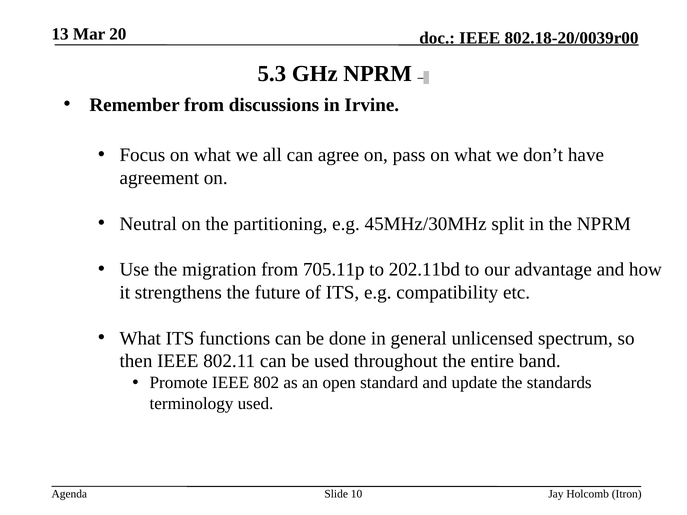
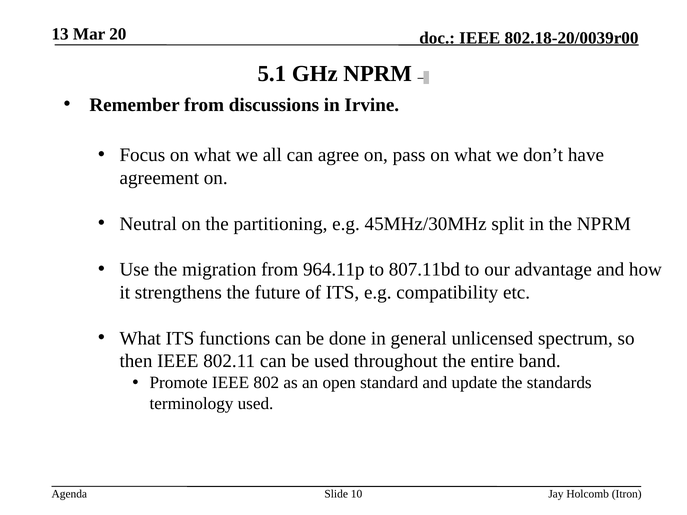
5.3: 5.3 -> 5.1 (272, 74)
705.11p: 705.11p -> 964.11p (334, 270)
202.11bd: 202.11bd -> 807.11bd (424, 270)
